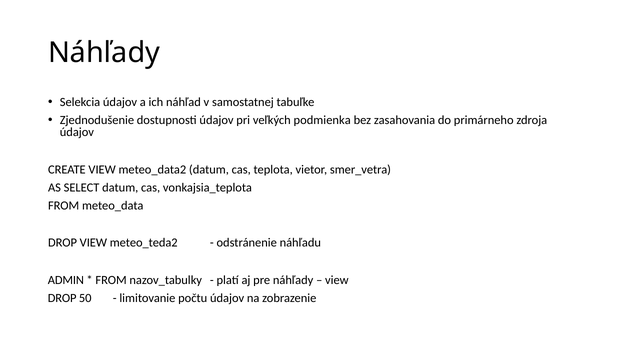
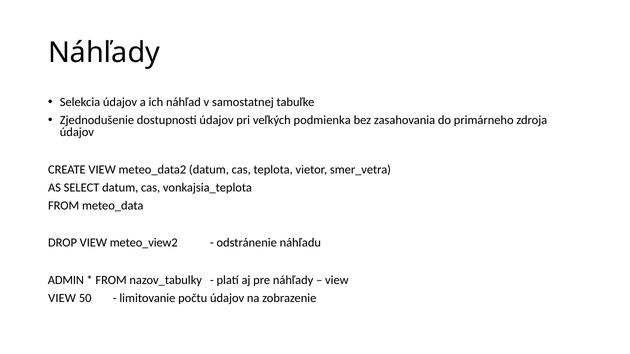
meteo_teda2: meteo_teda2 -> meteo_view2 (144, 243)
DROP: DROP -> VIEW (62, 298)
